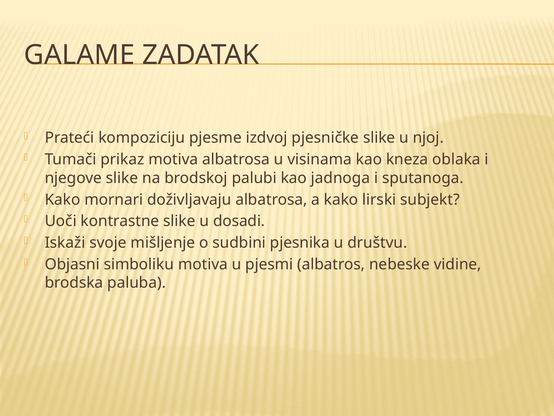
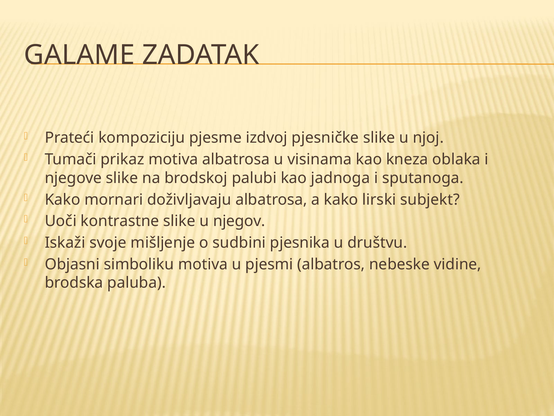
dosadi: dosadi -> njegov (239, 221)
